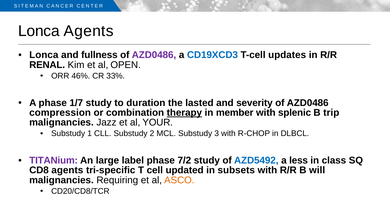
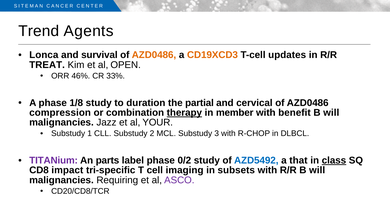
Lonca: Lonca -> Trend (39, 31)
fullness: fullness -> survival (99, 55)
AZD0486 colour: purple -> orange (154, 55)
CD19XCD3 colour: blue -> orange (212, 55)
RENAL: RENAL -> TREAT (47, 65)
1/7: 1/7 -> 1/8 (76, 103)
lasted: lasted -> partial (199, 103)
severity: severity -> cervical (254, 103)
splenic: splenic -> benefit (294, 112)
trip: trip -> will (331, 112)
large: large -> parts (107, 160)
7/2: 7/2 -> 0/2 (184, 160)
less: less -> that (298, 160)
class underline: none -> present (334, 160)
CD8 agents: agents -> impact (67, 170)
updated: updated -> imaging (185, 170)
ASCO colour: orange -> purple (179, 180)
